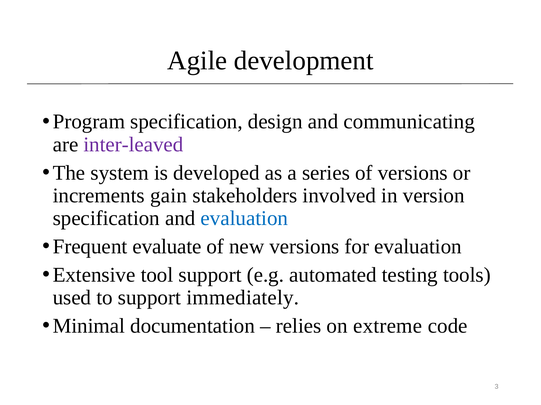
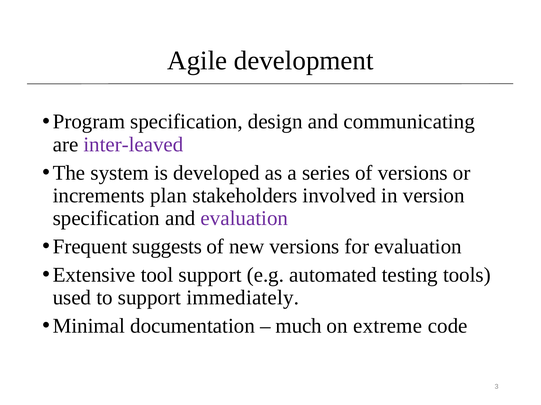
gain: gain -> plan (169, 196)
evaluation colour: blue -> purple (244, 219)
evaluate: evaluate -> suggests (167, 247)
relies: relies -> much (299, 326)
